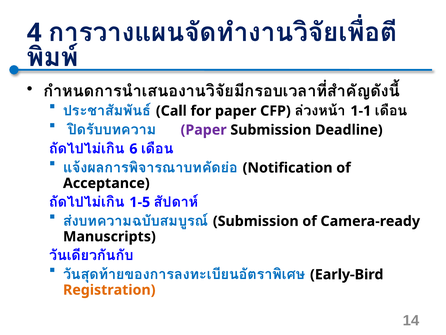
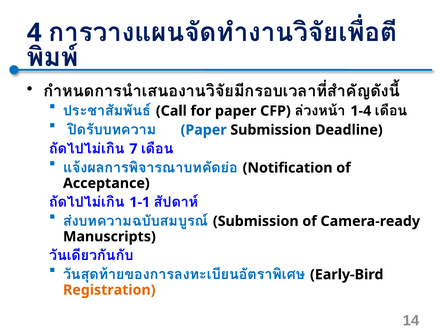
1-1: 1-1 -> 1-4 (361, 111)
Paper colour: purple -> blue (204, 130)
6: 6 -> 7 (133, 149)
1-5: 1-5 -> 1-1 (140, 202)
